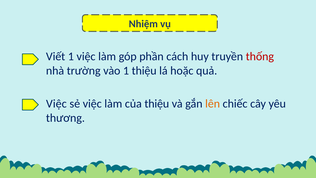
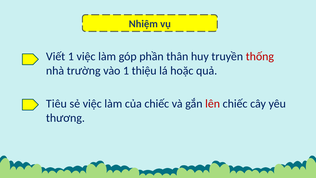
cách: cách -> thân (177, 56)
Việc: Việc -> Tiêu (56, 103)
của thiệu: thiệu -> chiếc (157, 103)
lên colour: orange -> red (213, 103)
